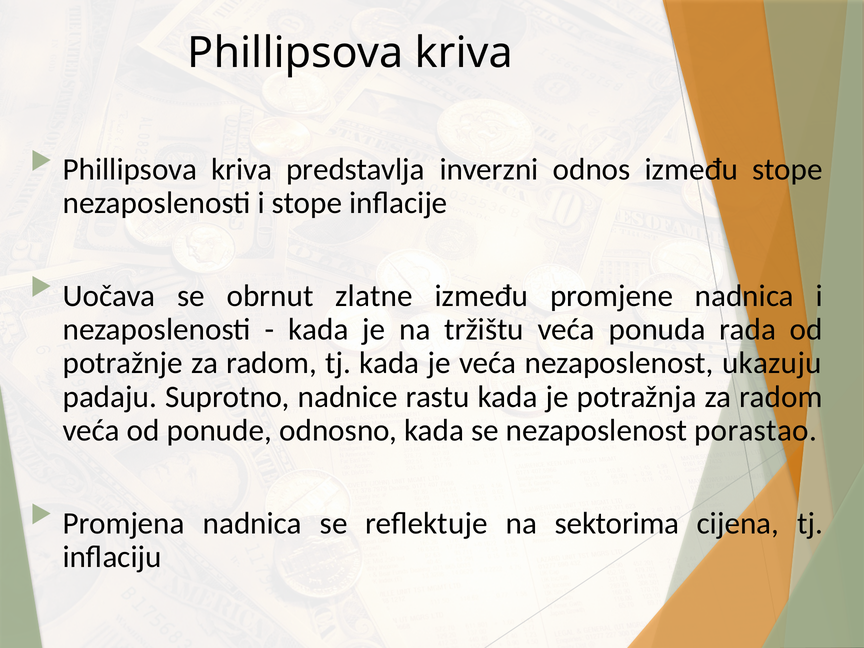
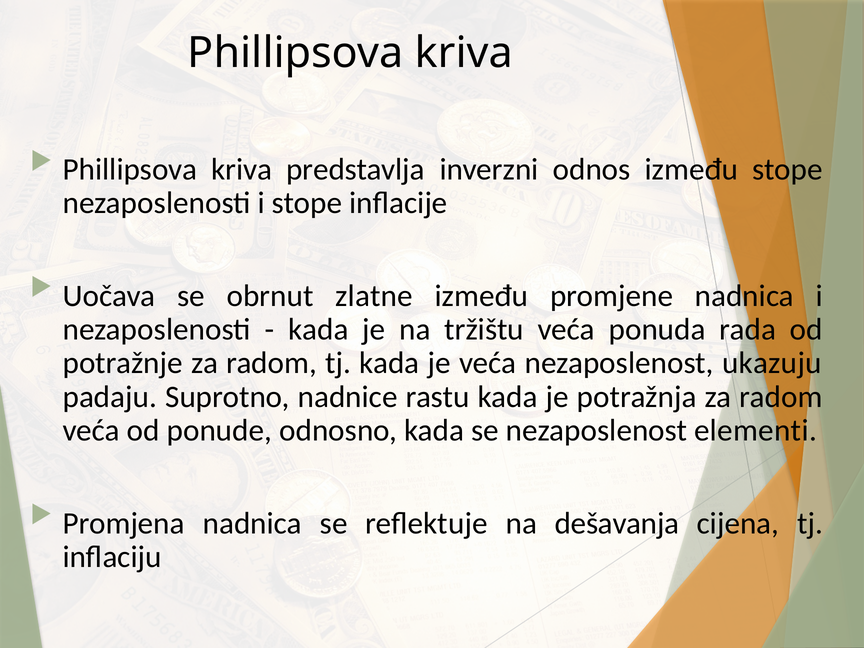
porastao: porastao -> elementi (756, 431)
sektorima: sektorima -> dešavanja (617, 523)
